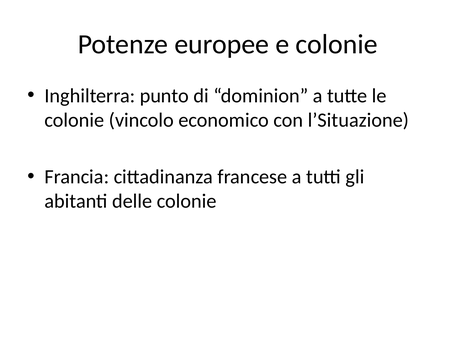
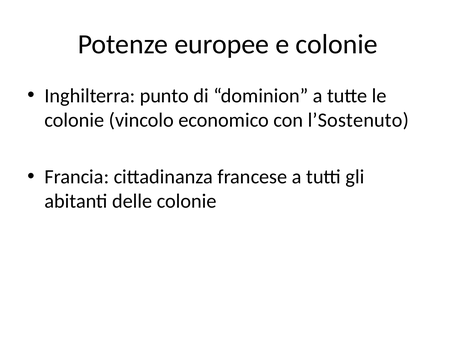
l’Situazione: l’Situazione -> l’Sostenuto (358, 120)
